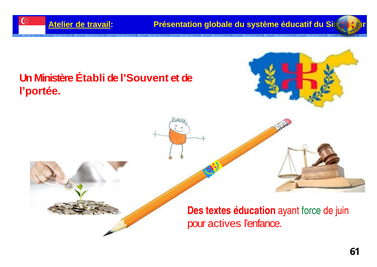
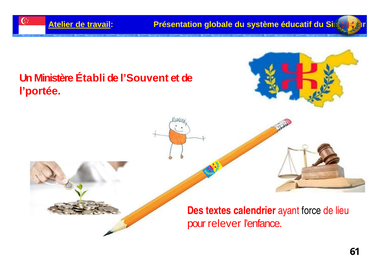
éducation: éducation -> calendrier (255, 210)
force colour: green -> black (311, 210)
juin: juin -> lieu (342, 210)
actives: actives -> relever (224, 223)
